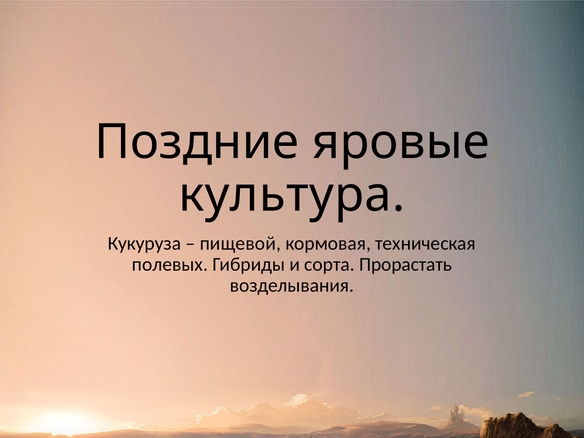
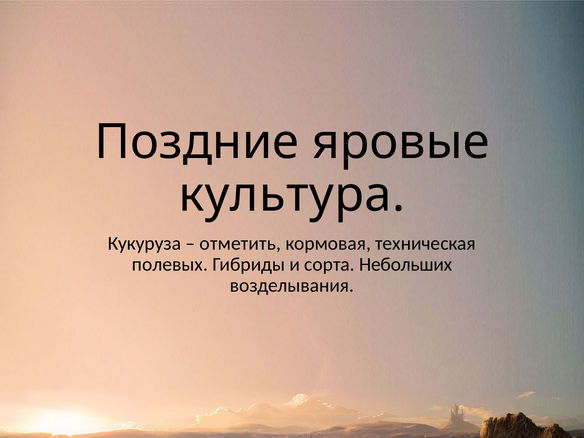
пищевой: пищевой -> отметить (240, 243)
Прорастать: Прорастать -> Небольших (406, 264)
